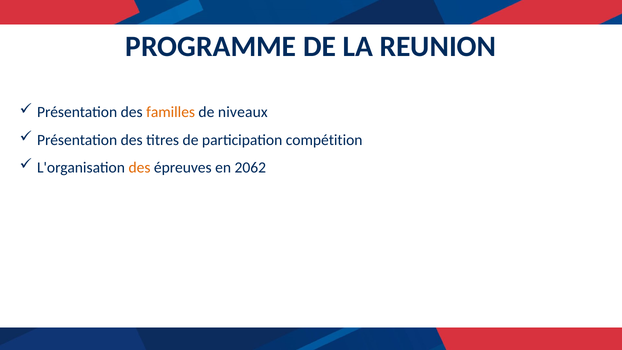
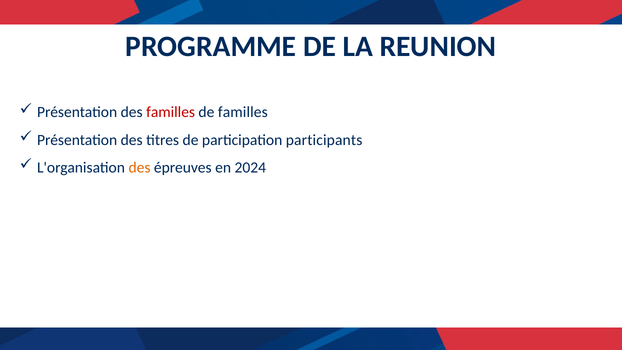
familles colour: orange -> red (171, 112)
de niveaux: niveaux -> familles (243, 112)
compétition: compétition -> participants (324, 140)
2062: 2062 -> 2024 (250, 168)
